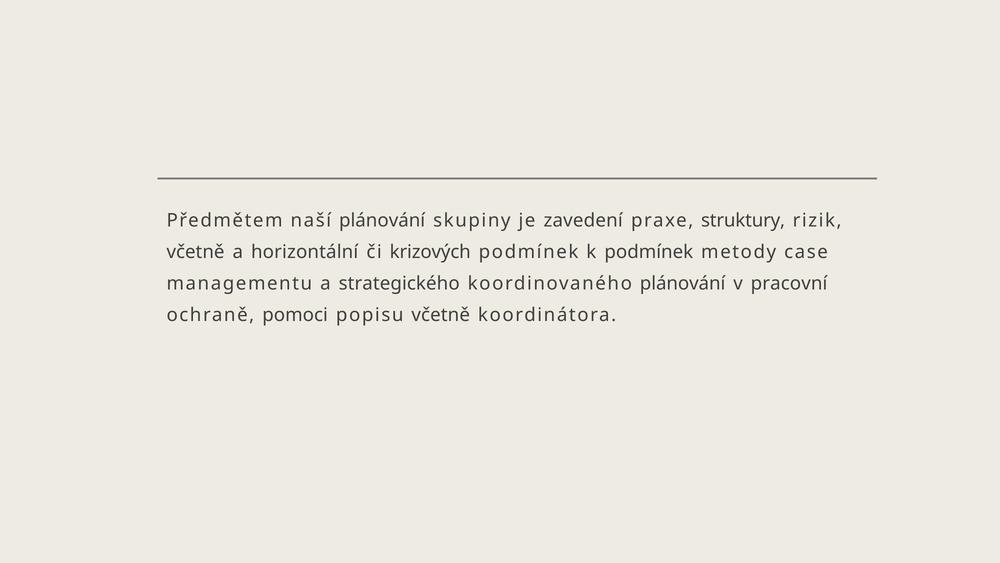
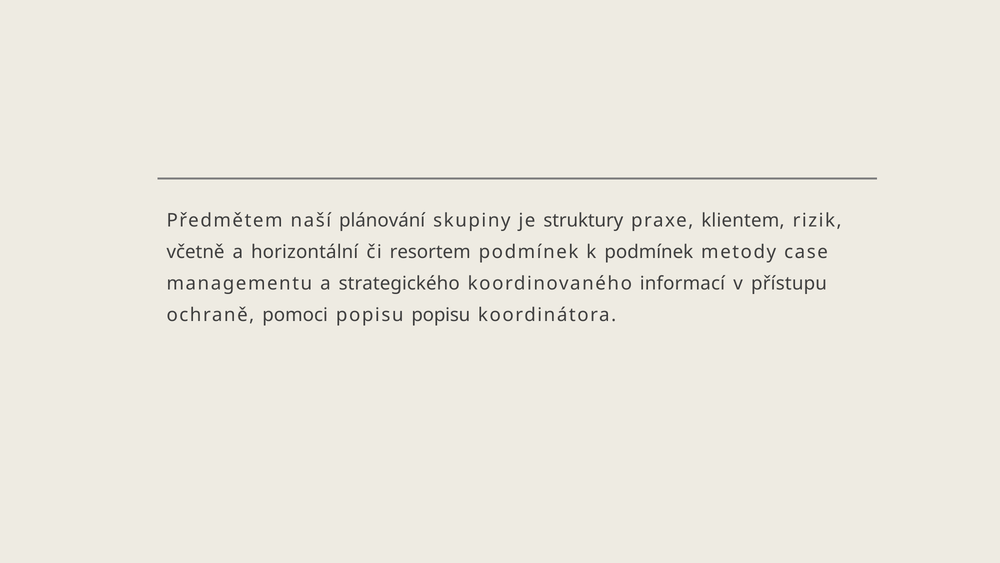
zavedení: zavedení -> struktury (583, 220)
struktury: struktury -> klientem (743, 220)
krizových: krizových -> resortem (430, 252)
koordinovaného plánování: plánování -> informací (682, 283)
pracovní: pracovní -> přístupu (789, 283)
popisu včetně: včetně -> popisu (441, 315)
